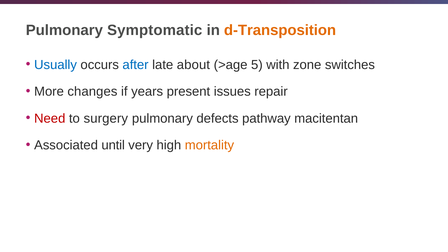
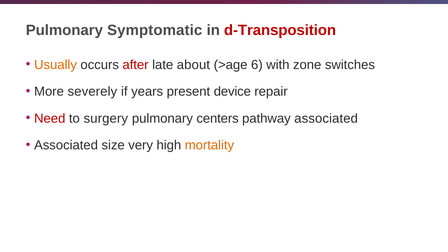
d-Transposition colour: orange -> red (280, 30)
Usually colour: blue -> orange (56, 65)
after colour: blue -> red (136, 65)
5: 5 -> 6 (257, 65)
changes: changes -> severely (92, 92)
issues: issues -> device (232, 92)
defects: defects -> centers (218, 118)
pathway macitentan: macitentan -> associated (326, 118)
until: until -> size (113, 145)
